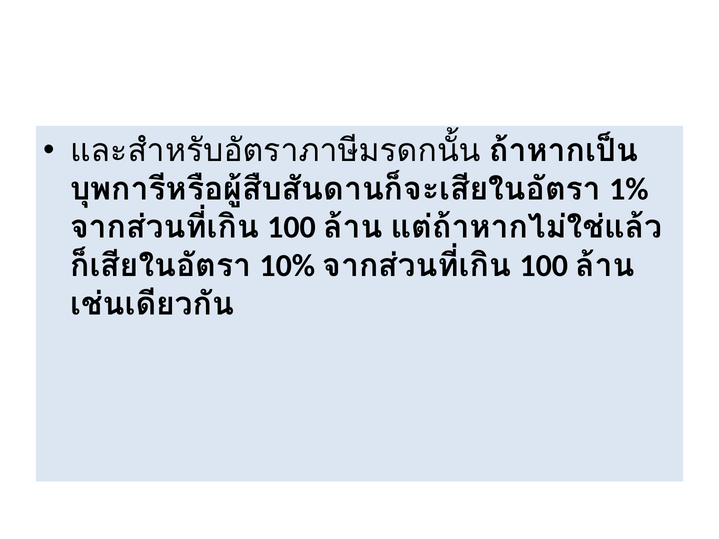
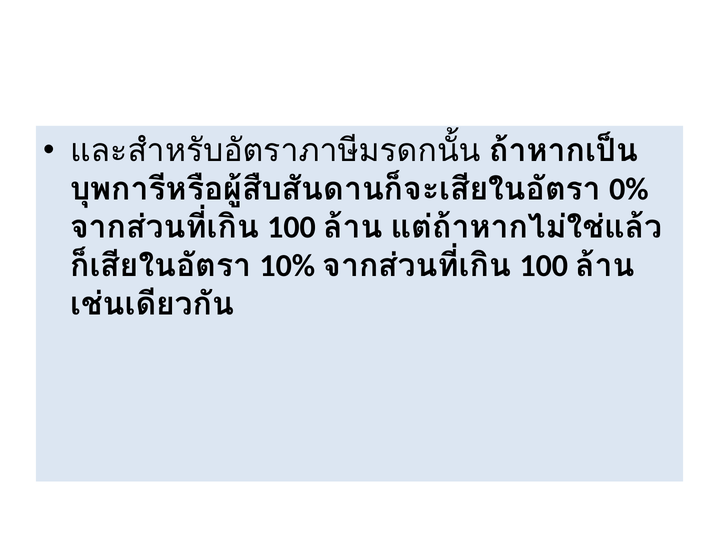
1%: 1% -> 0% (629, 189)
